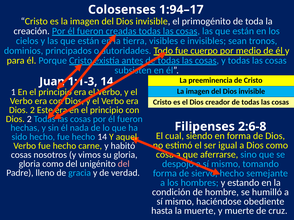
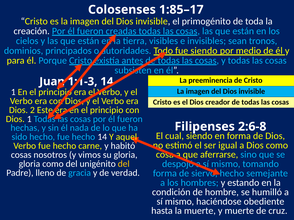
1:94–17: 1:94–17 -> 1:85–17 (181, 10)
fue cuerpo: cuerpo -> siendo (204, 51)
2: 2 -> 1 (29, 119)
del colour: pink -> yellow (124, 164)
